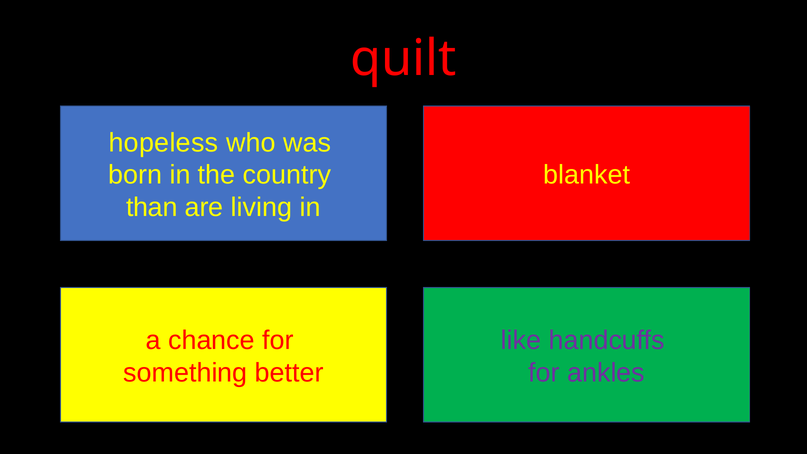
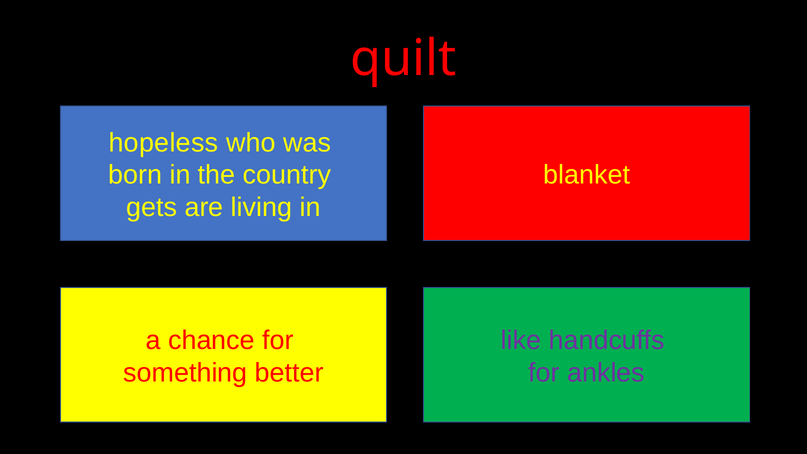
than: than -> gets (152, 207)
